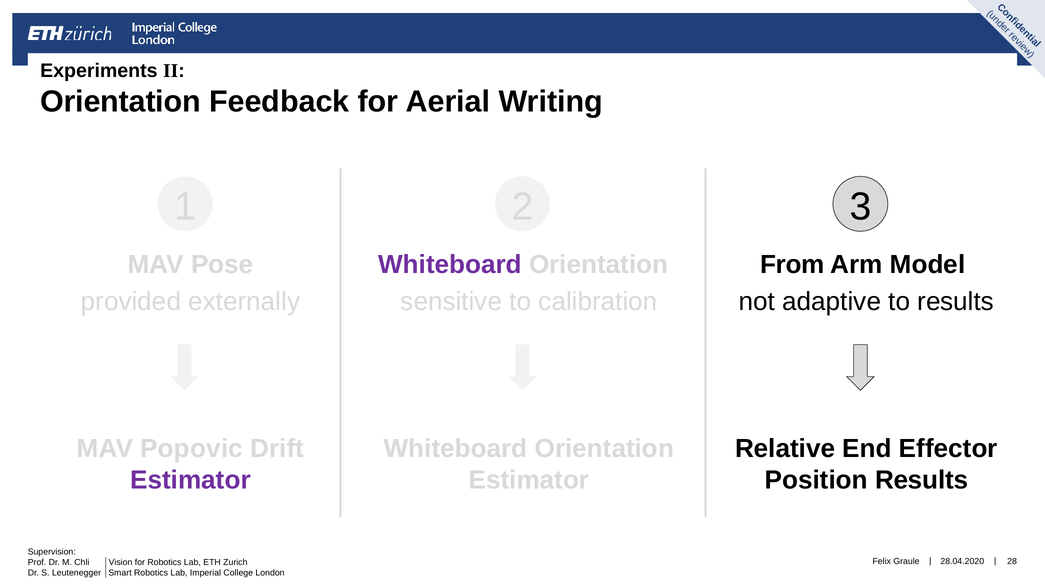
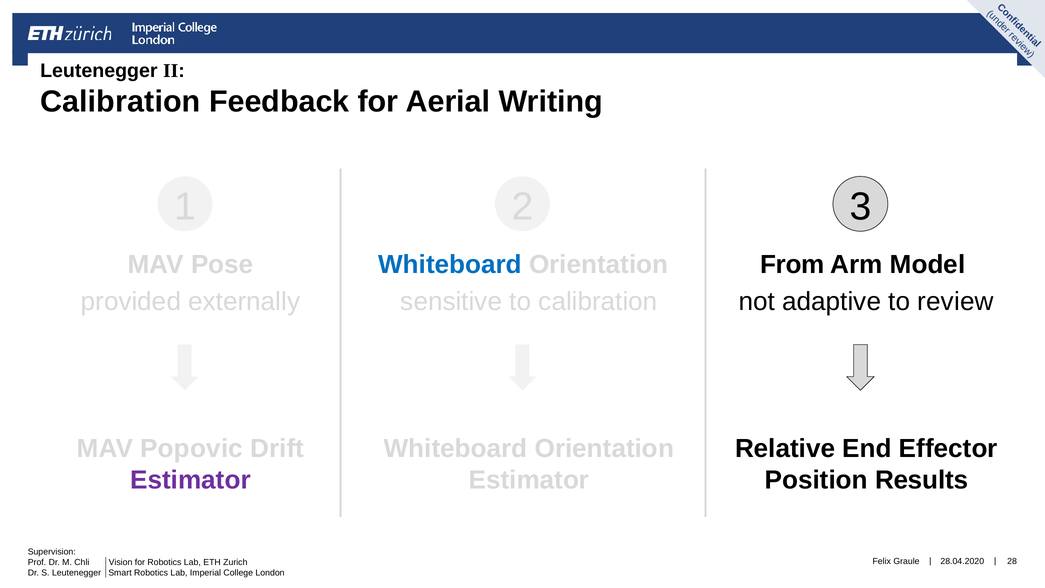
Experiments: Experiments -> Leutenegger (99, 71)
Orientation: Orientation -> Calibration (120, 102)
Whiteboard colour: purple -> blue (450, 265)
to results: results -> review (956, 301)
